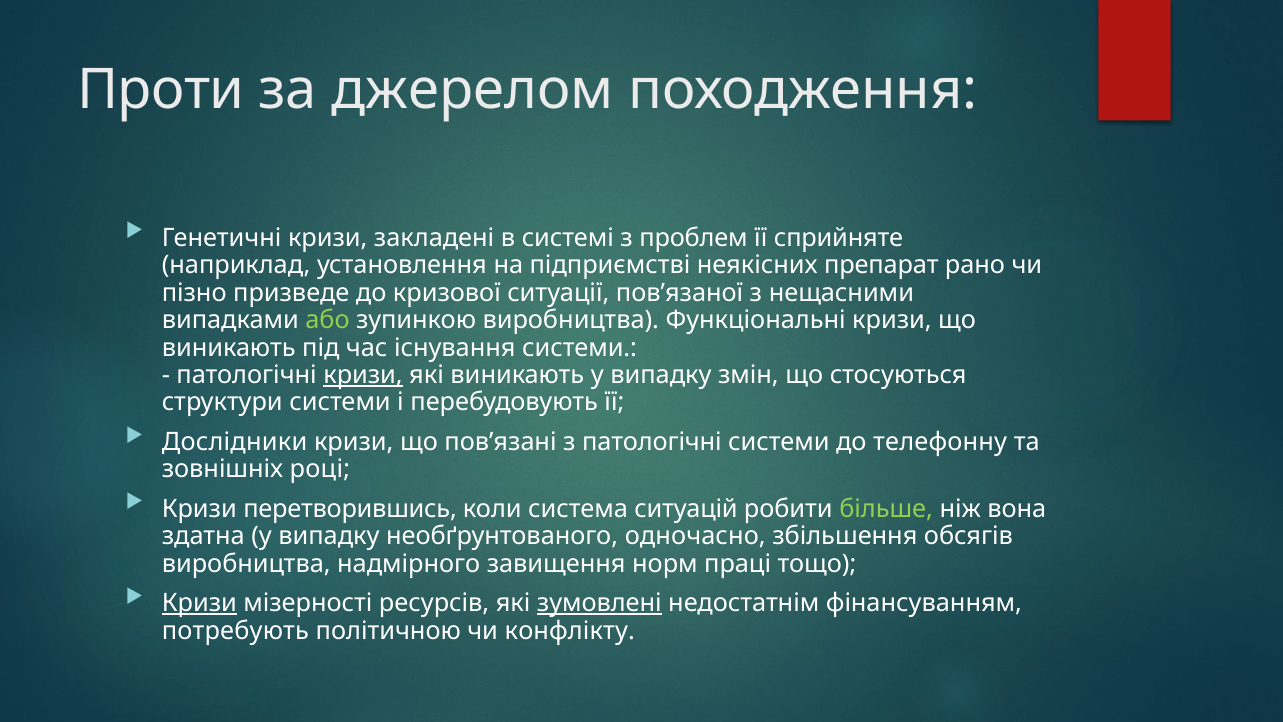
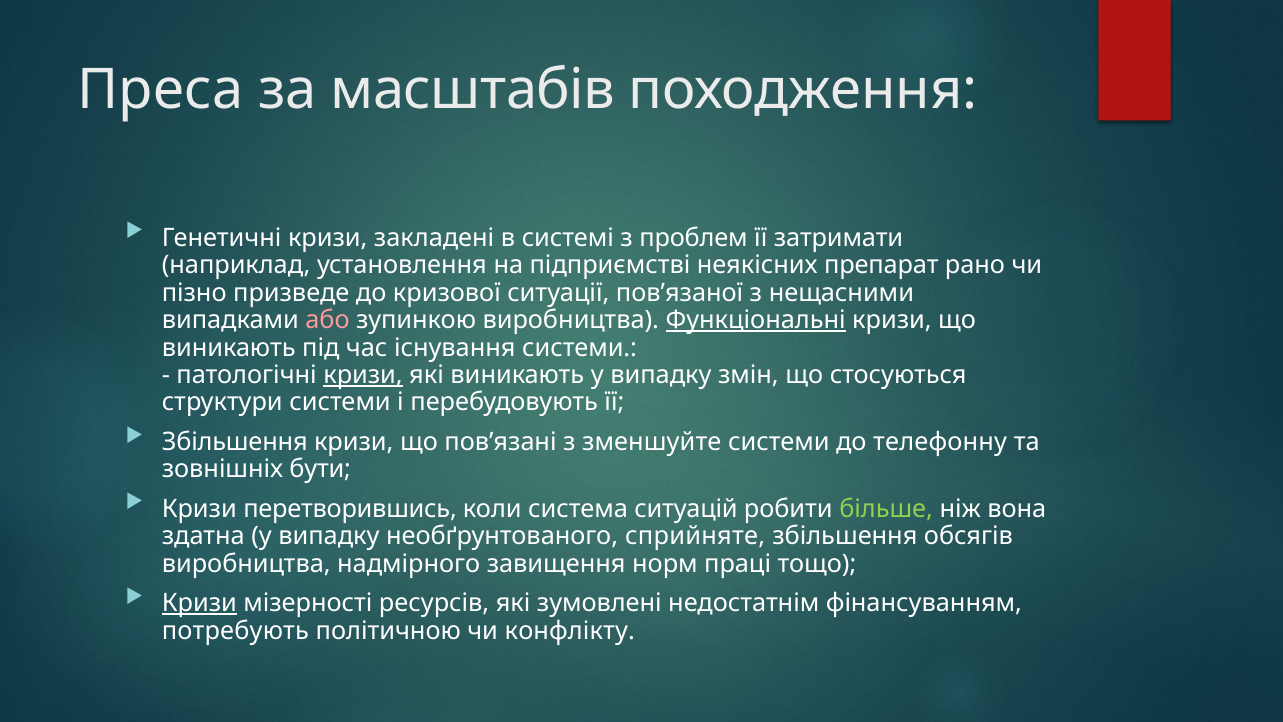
Проти: Проти -> Преса (161, 90)
джерелом: джерелом -> масштабів (473, 90)
сприйняте: сприйняте -> затримати (839, 238)
або colour: light green -> pink (328, 320)
Функціональні underline: none -> present (756, 320)
Дослідники: Дослідники -> Збільшення (235, 442)
з патологічні: патологічні -> зменшуйте (652, 442)
році: році -> бути (320, 469)
одночасно: одночасно -> сприйняте (695, 536)
зумовлені underline: present -> none (599, 603)
